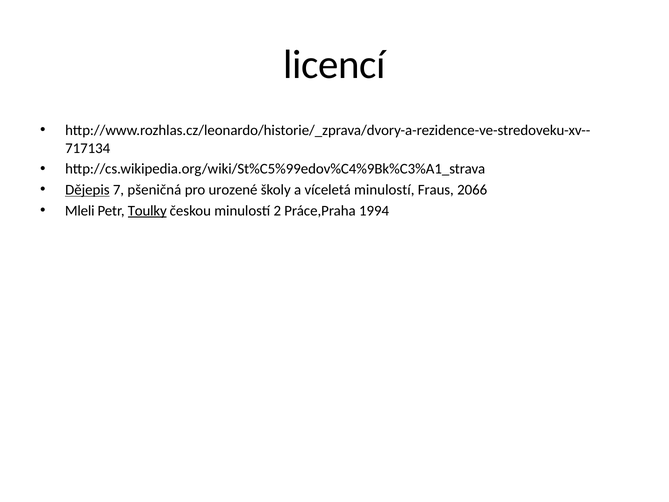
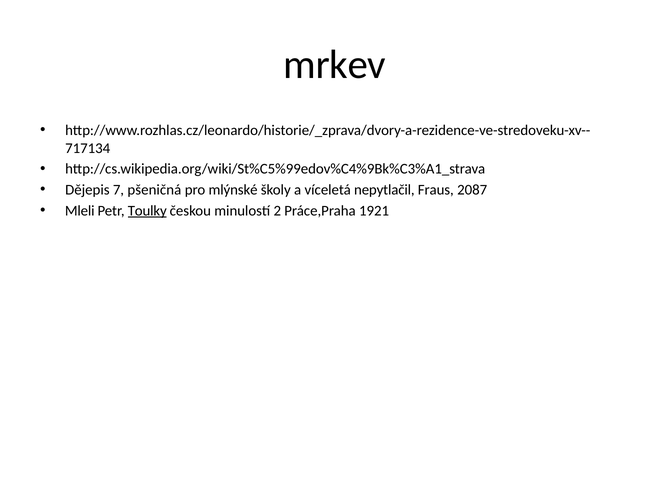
licencí: licencí -> mrkev (335, 65)
Dějepis underline: present -> none (87, 190)
urozené: urozené -> mlýnské (233, 190)
víceletá minulostí: minulostí -> nepytlačil (384, 190)
2066: 2066 -> 2087 (472, 190)
1994: 1994 -> 1921 (374, 210)
